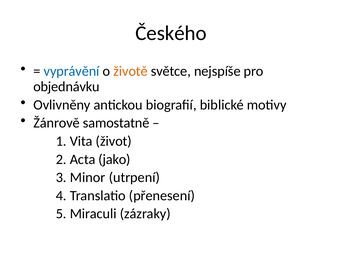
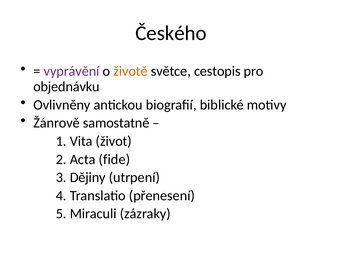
vyprávění colour: blue -> purple (72, 71)
nejspíše: nejspíše -> cestopis (217, 71)
jako: jako -> fide (114, 159)
Minor: Minor -> Dějiny (88, 177)
